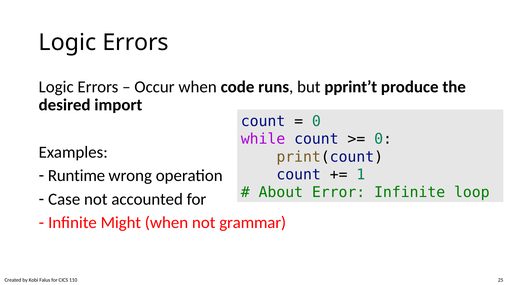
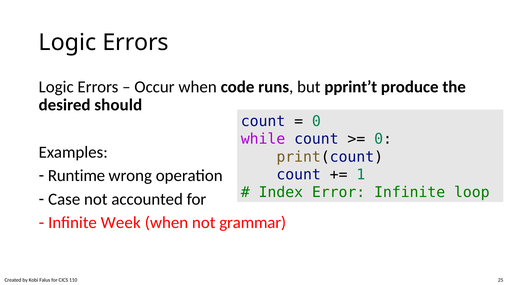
import: import -> should (118, 105)
About: About -> Index (281, 192)
Might: Might -> Week (121, 223)
